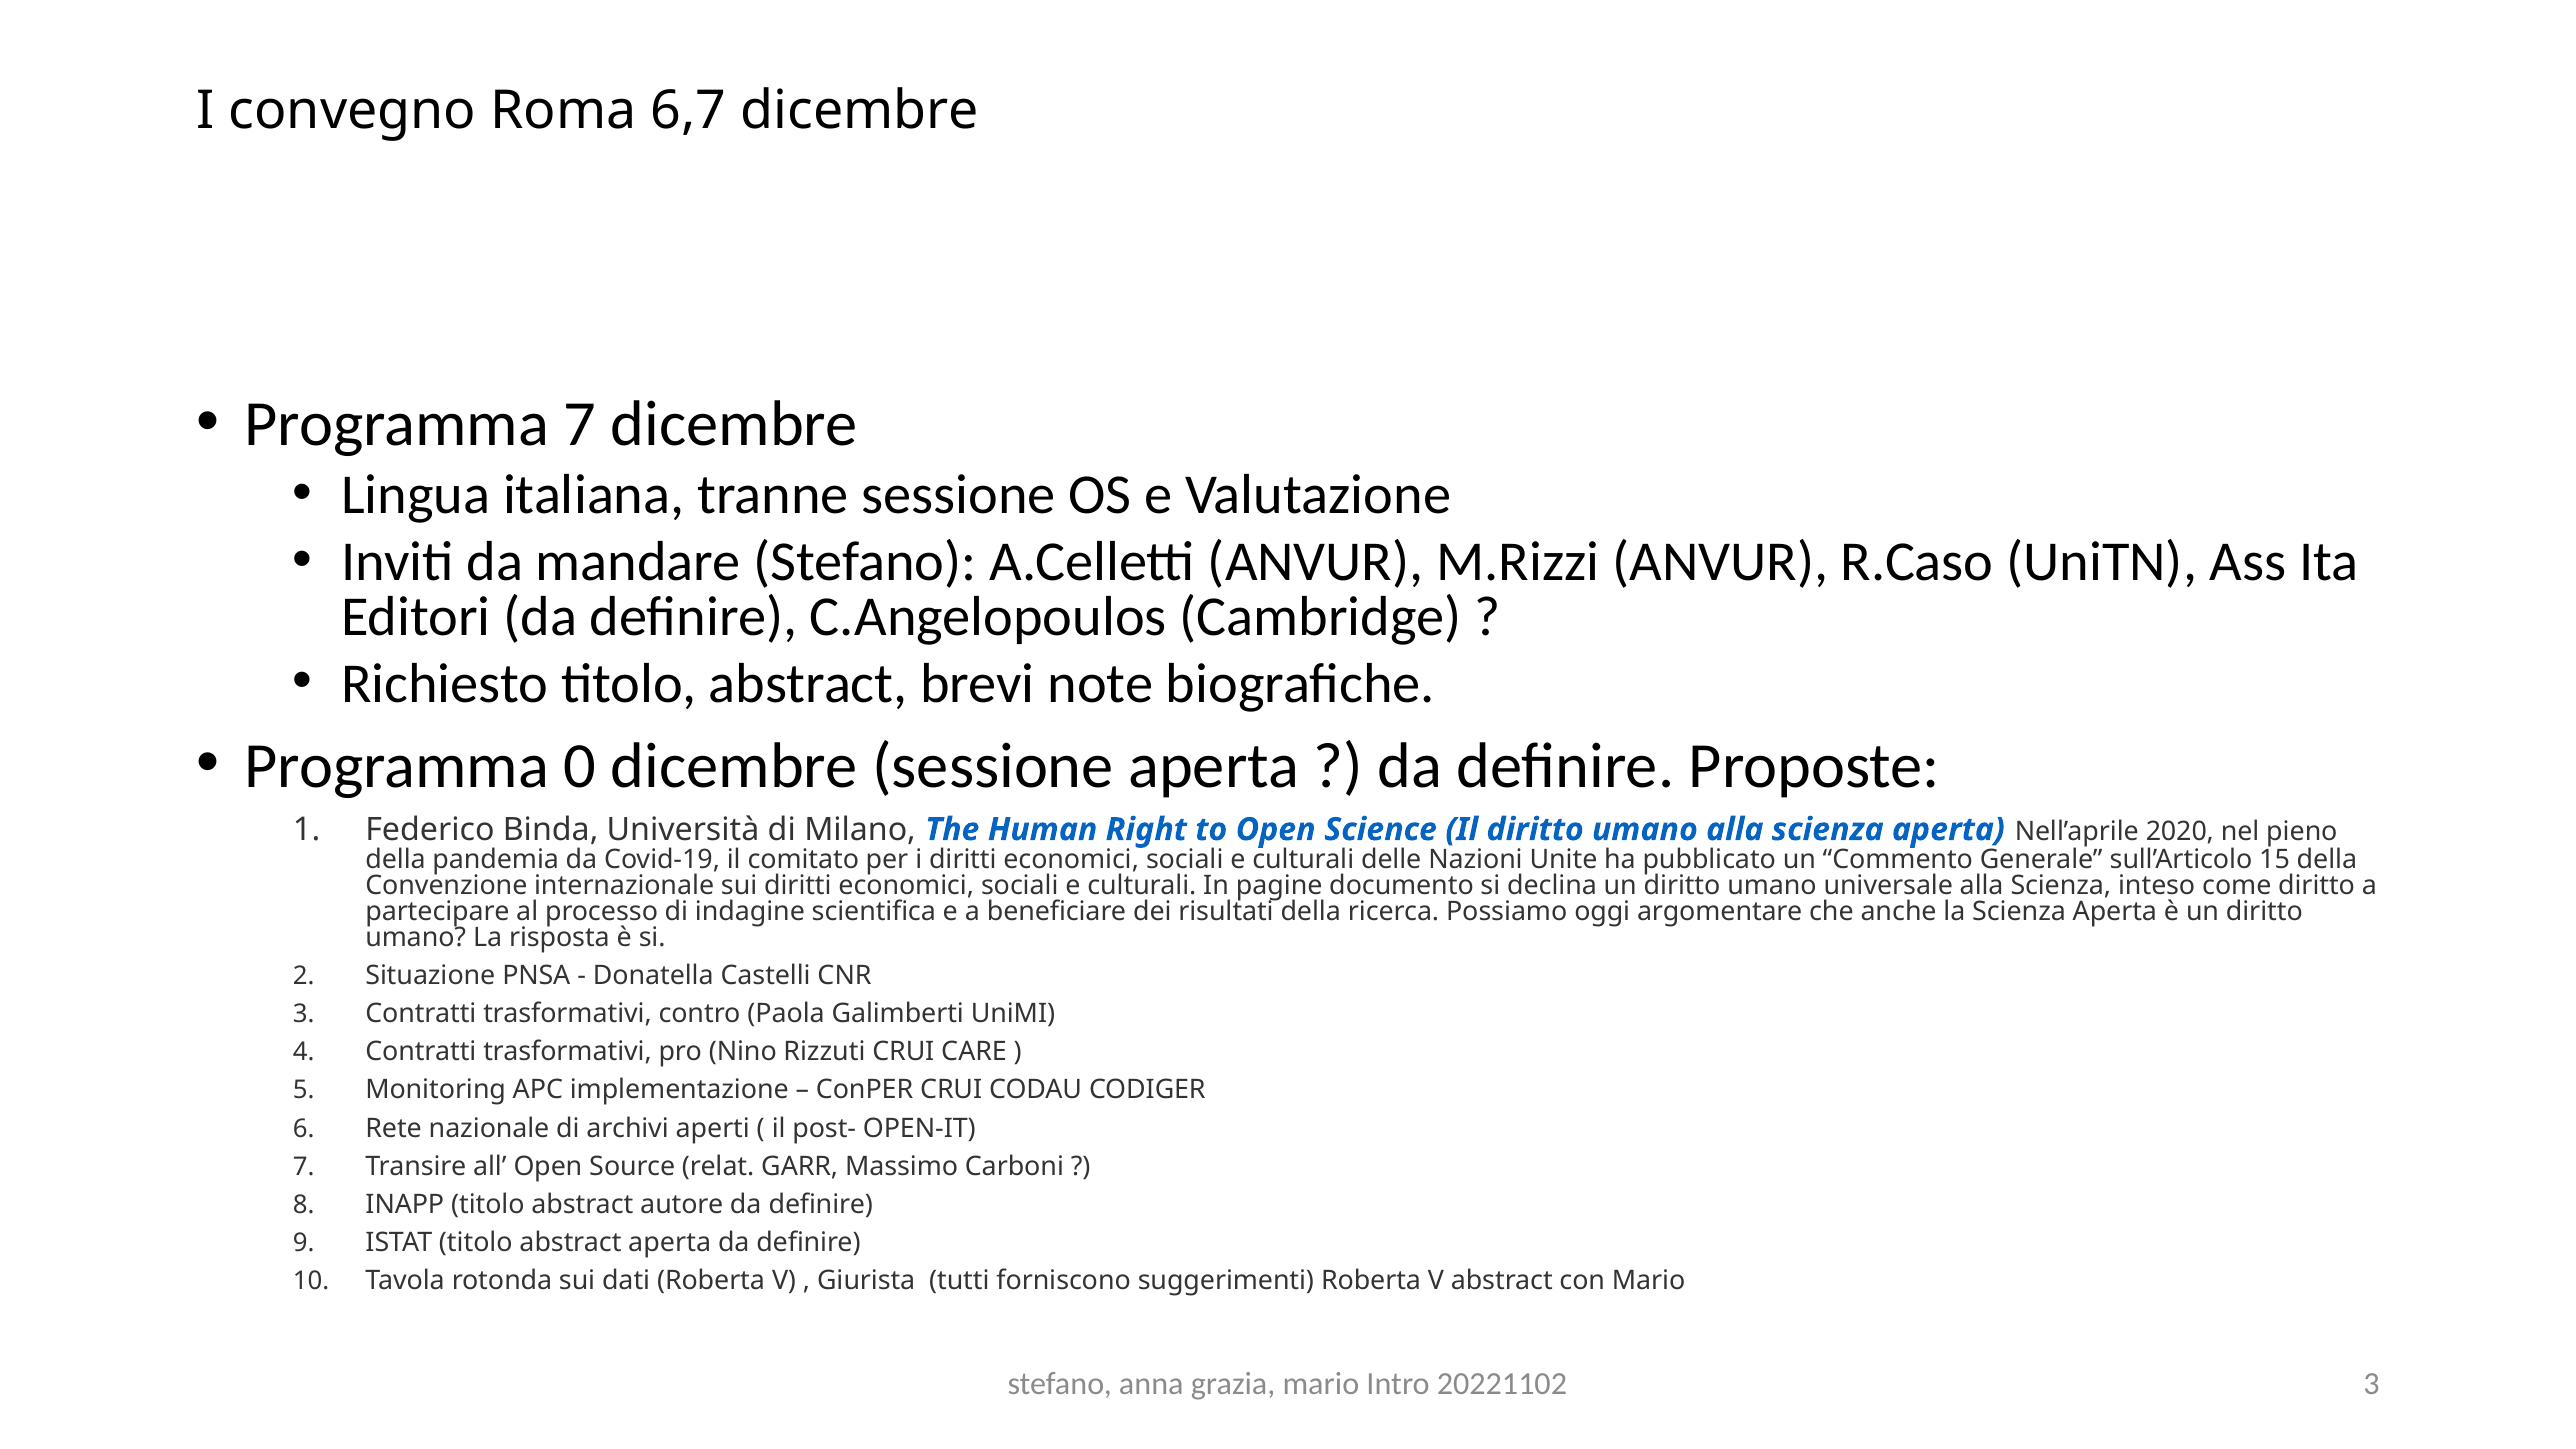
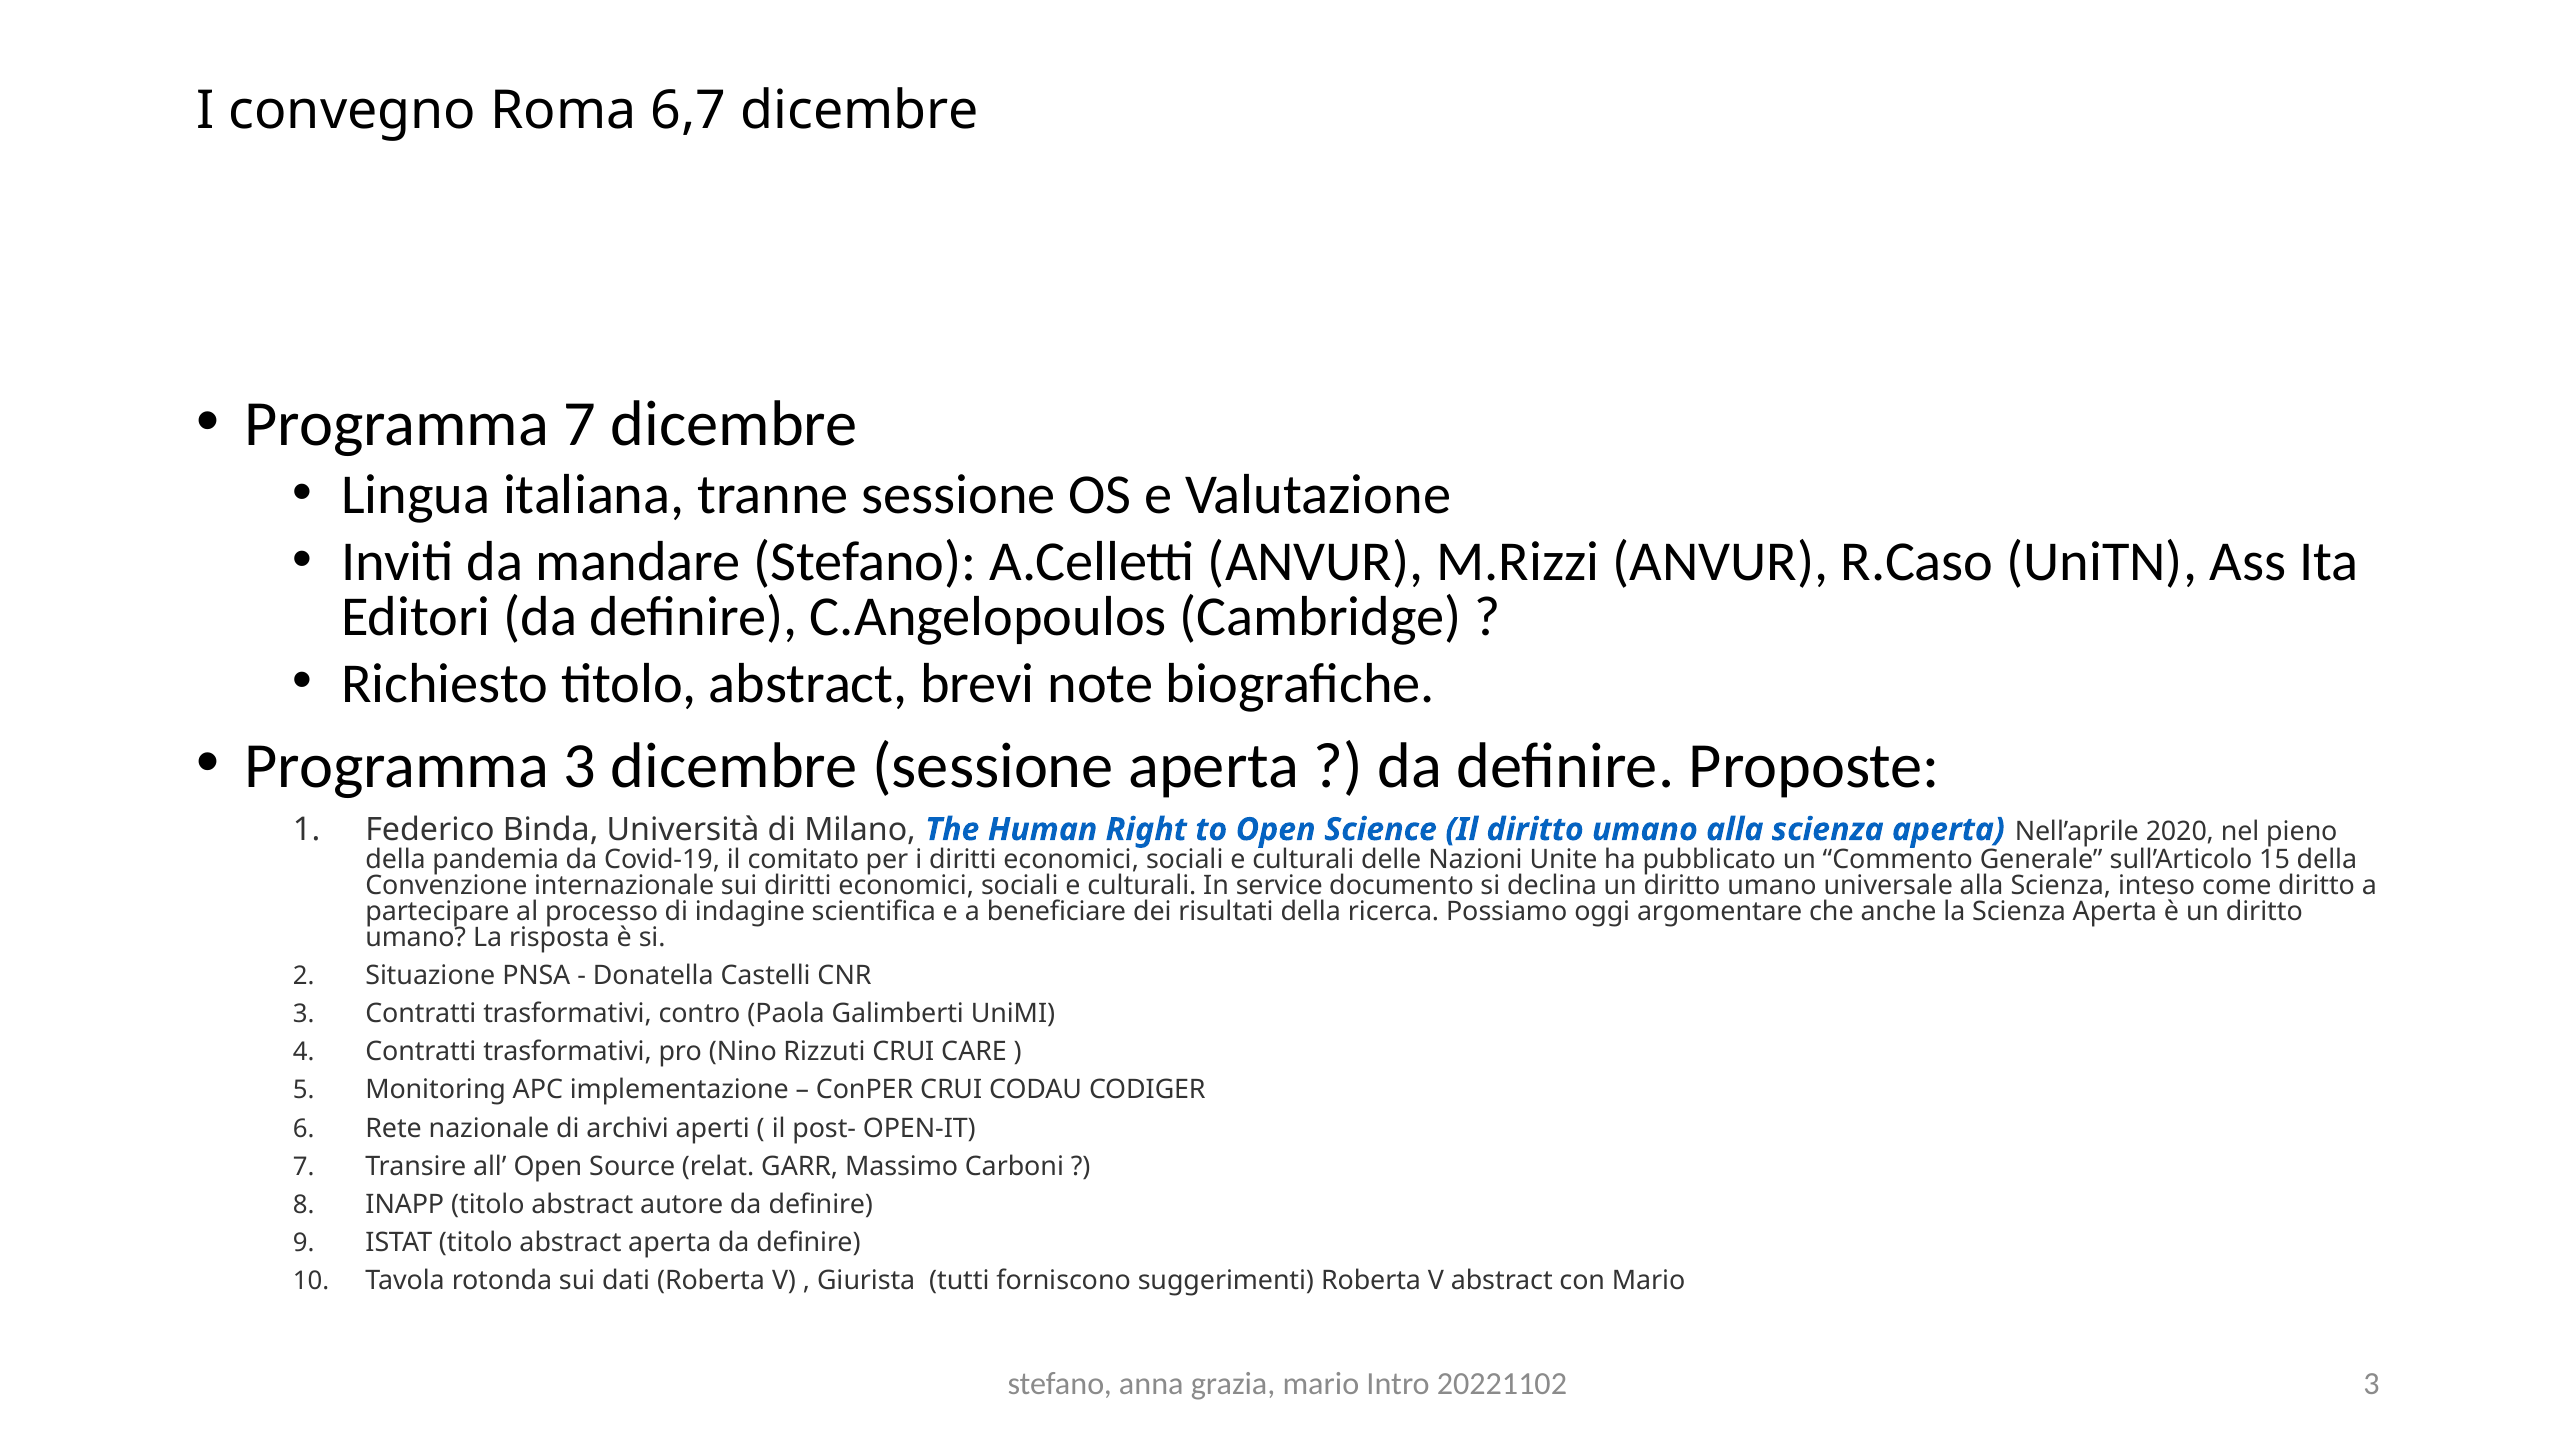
Programma 0: 0 -> 3 (580, 766)
pagine: pagine -> service (1279, 885)
